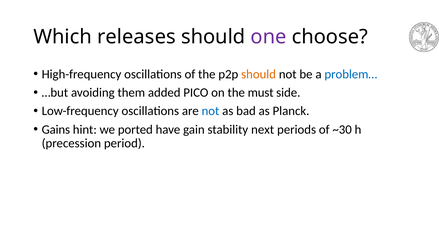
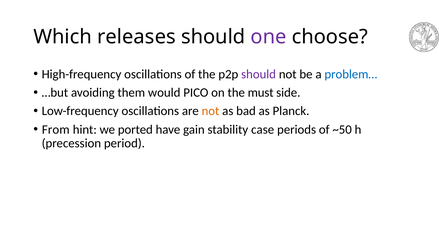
should colour: orange -> purple (259, 74)
added: added -> would (164, 93)
not colour: blue -> orange (210, 111)
Gains: Gains -> From (56, 129)
next: next -> case (263, 129)
~30: ~30 -> ~50 (342, 129)
